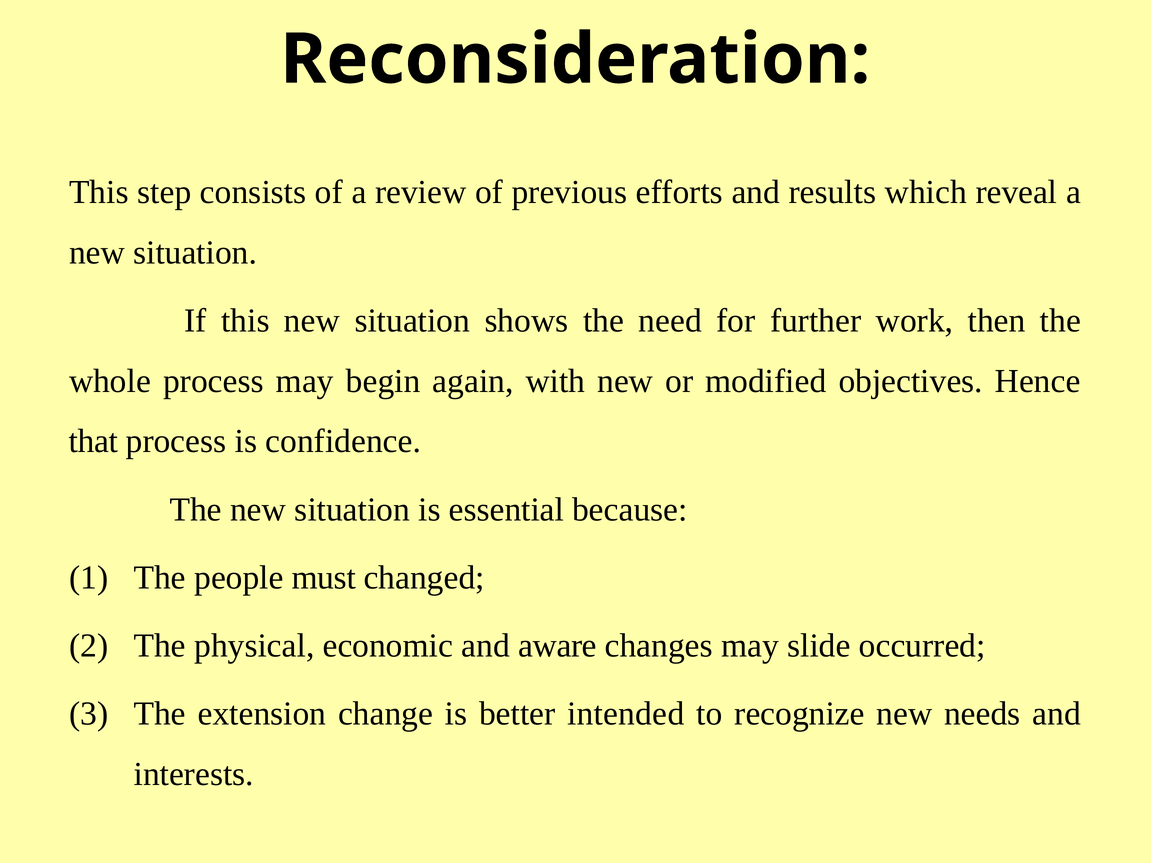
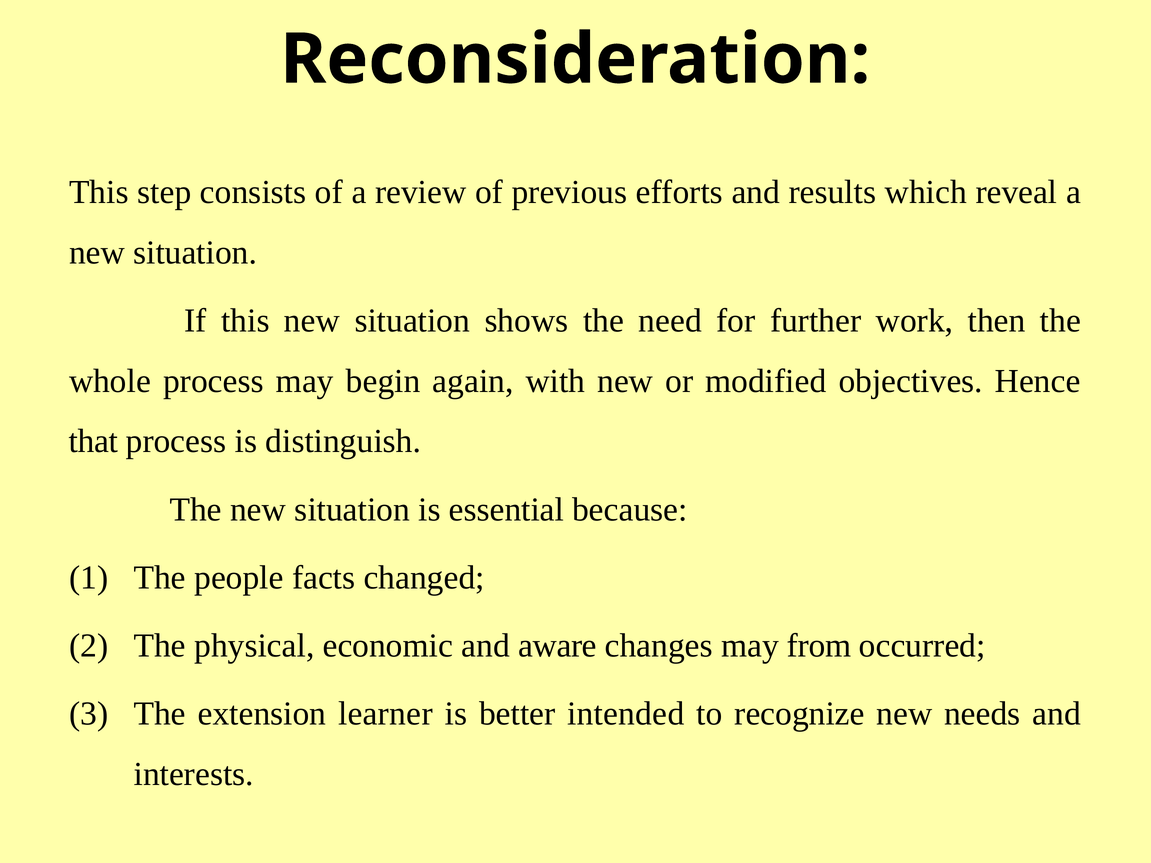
confidence: confidence -> distinguish (343, 442)
must: must -> facts (324, 578)
slide: slide -> from (819, 646)
change: change -> learner (385, 714)
